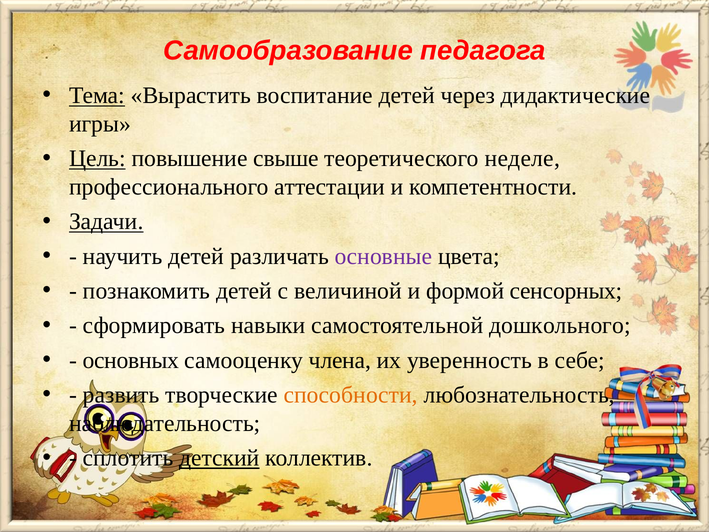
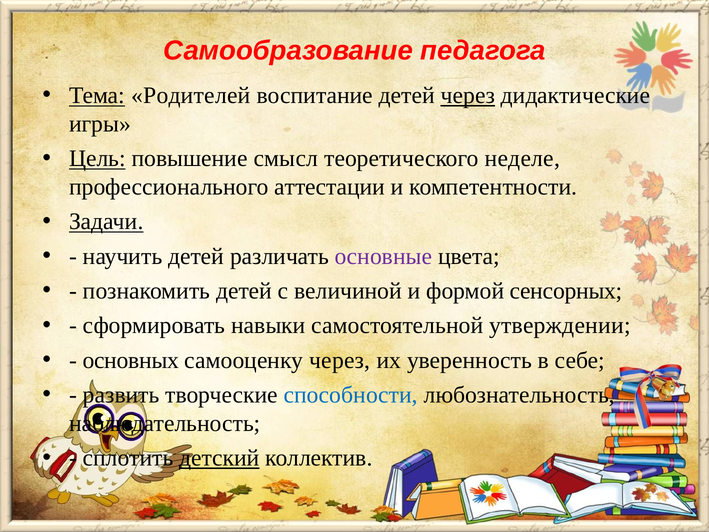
Вырастить: Вырастить -> Родителей (191, 95)
через underline: none -> present (468, 95)
свыше: свыше -> смысл (286, 158)
дошкольного: дошкольного -> утверждении (560, 325)
самооценку члена: члена -> через (340, 360)
способности colour: orange -> blue (351, 395)
